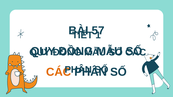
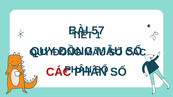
CÁC colour: orange -> red (59, 72)
